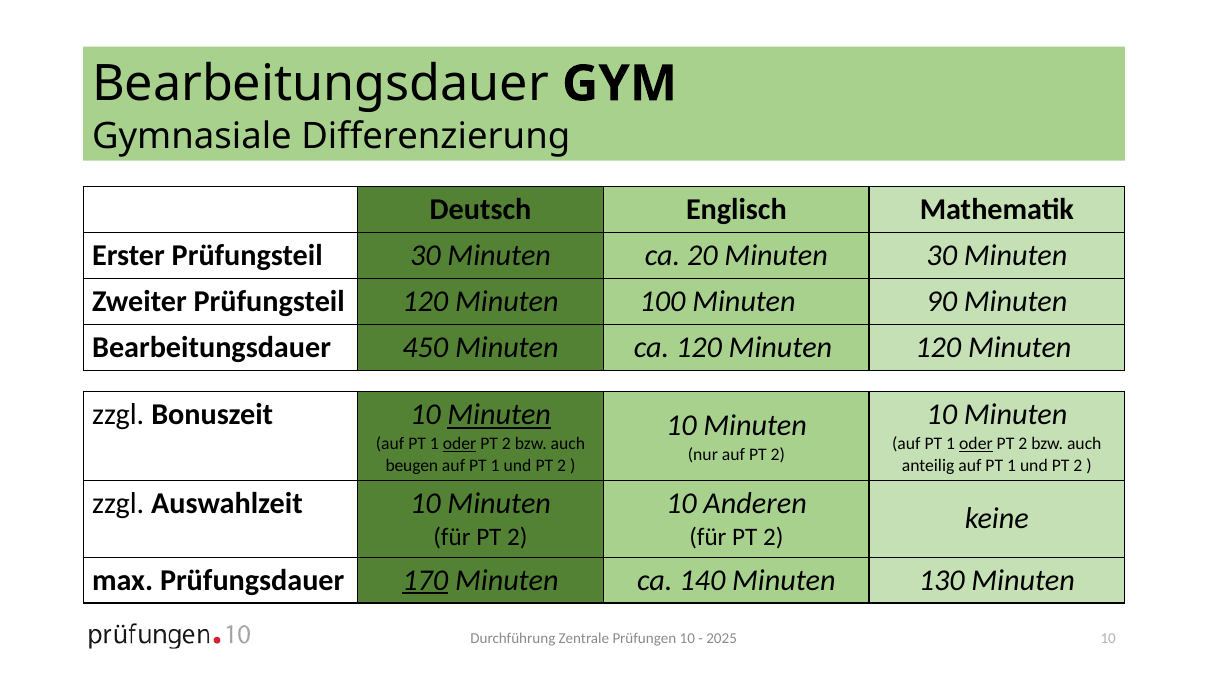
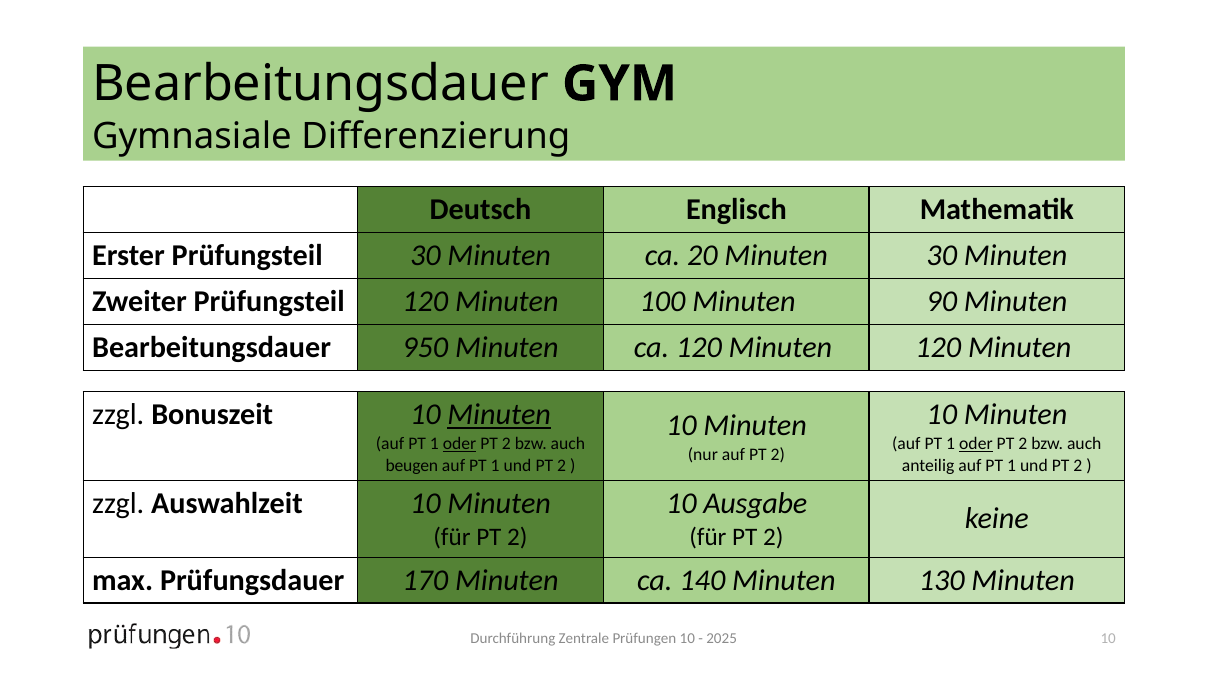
450: 450 -> 950 (425, 348)
Anderen: Anderen -> Ausgabe (755, 504)
170 underline: present -> none (425, 581)
